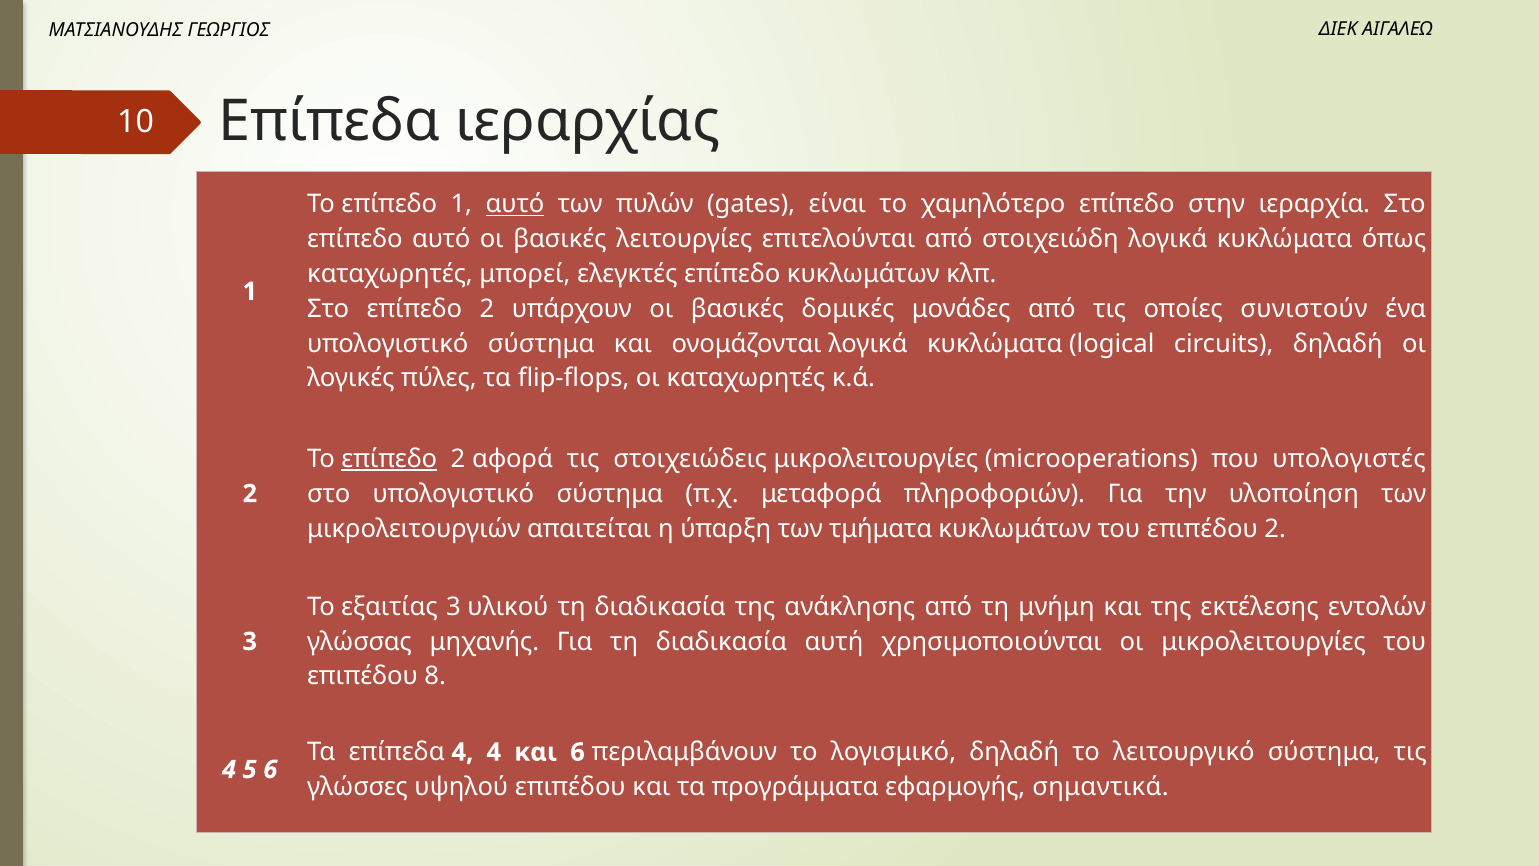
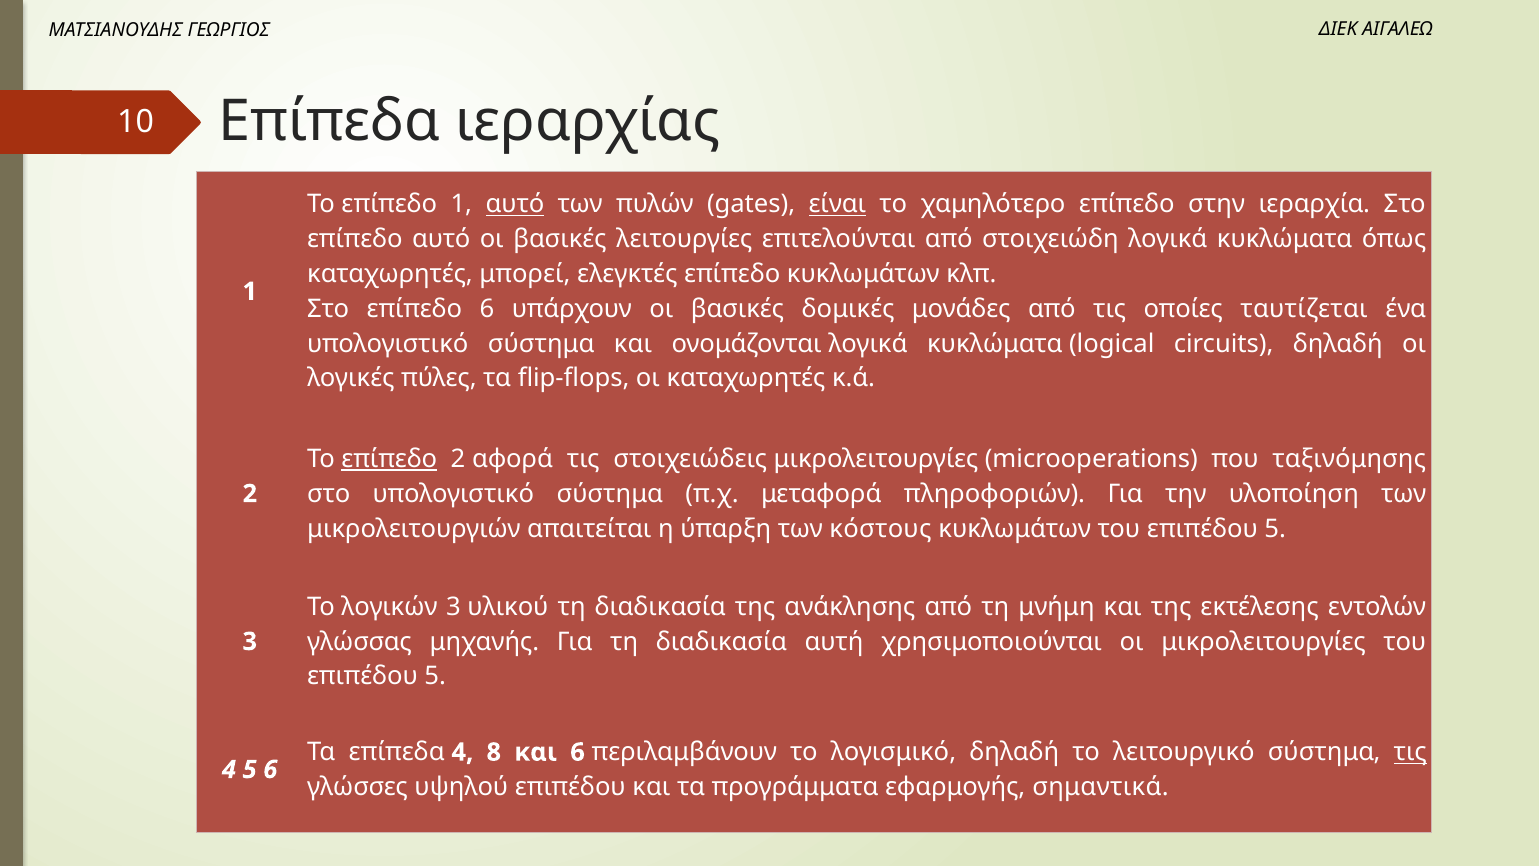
είναι underline: none -> present (837, 204)
Στο επίπεδο 2: 2 -> 6 (487, 309)
συνιστούν: συνιστούν -> ταυτίζεται (1304, 309)
υπολογιστές: υπολογιστές -> ταξινόμησης (1349, 459)
τμήματα: τμήματα -> κόστους (880, 528)
κυκλωμάτων του επιπέδου 2: 2 -> 5 (1275, 528)
εξαιτίας: εξαιτίας -> λογικών (389, 607)
8: 8 -> 5 (435, 676)
4 4: 4 -> 8 (494, 752)
τις underline: none -> present (1410, 752)
